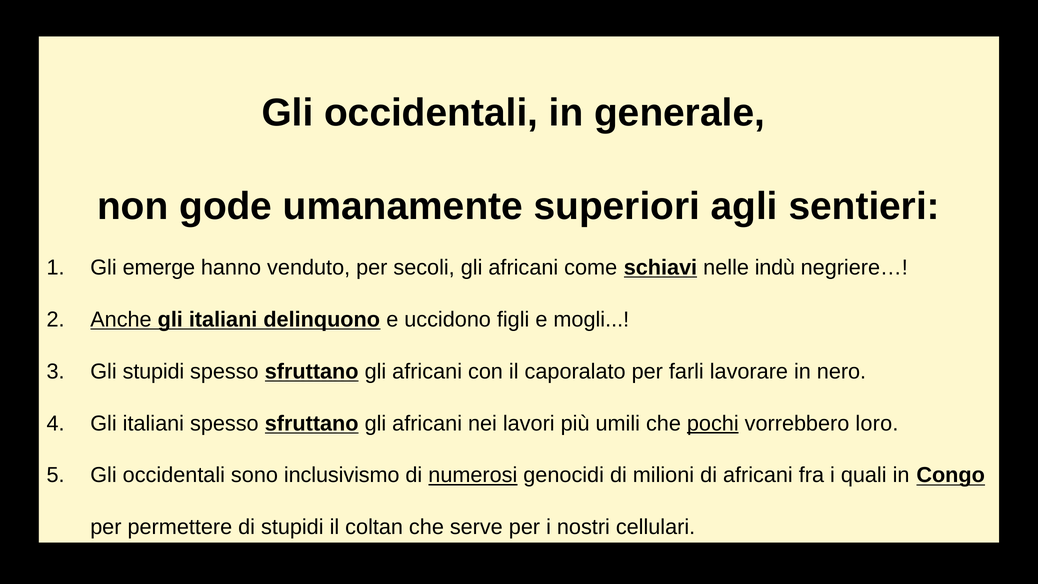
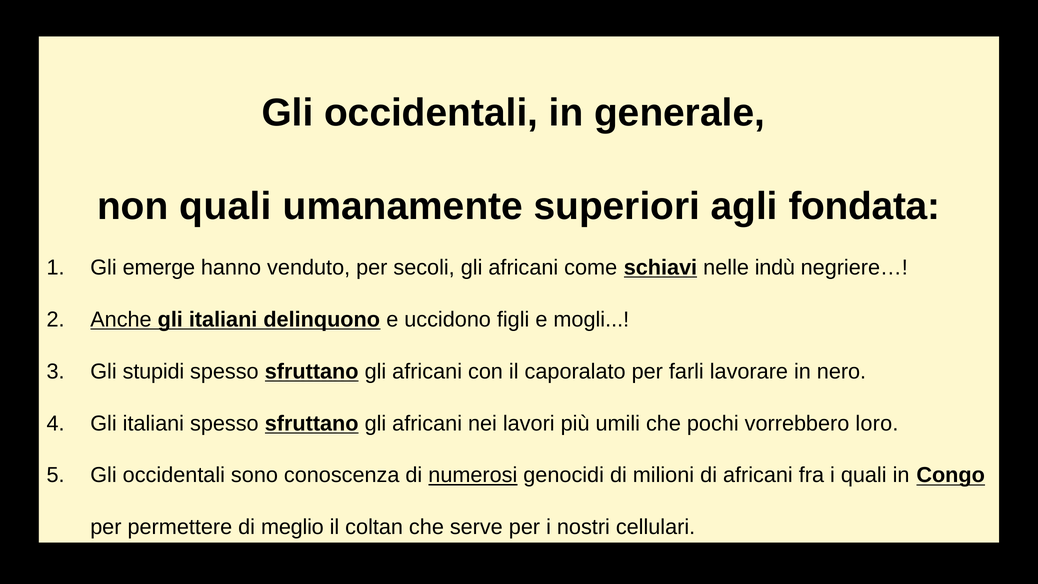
non gode: gode -> quali (225, 206)
sentieri: sentieri -> fondata (864, 206)
pochi underline: present -> none (713, 423)
inclusivismo: inclusivismo -> conoscenza (342, 475)
di stupidi: stupidi -> meglio (292, 527)
